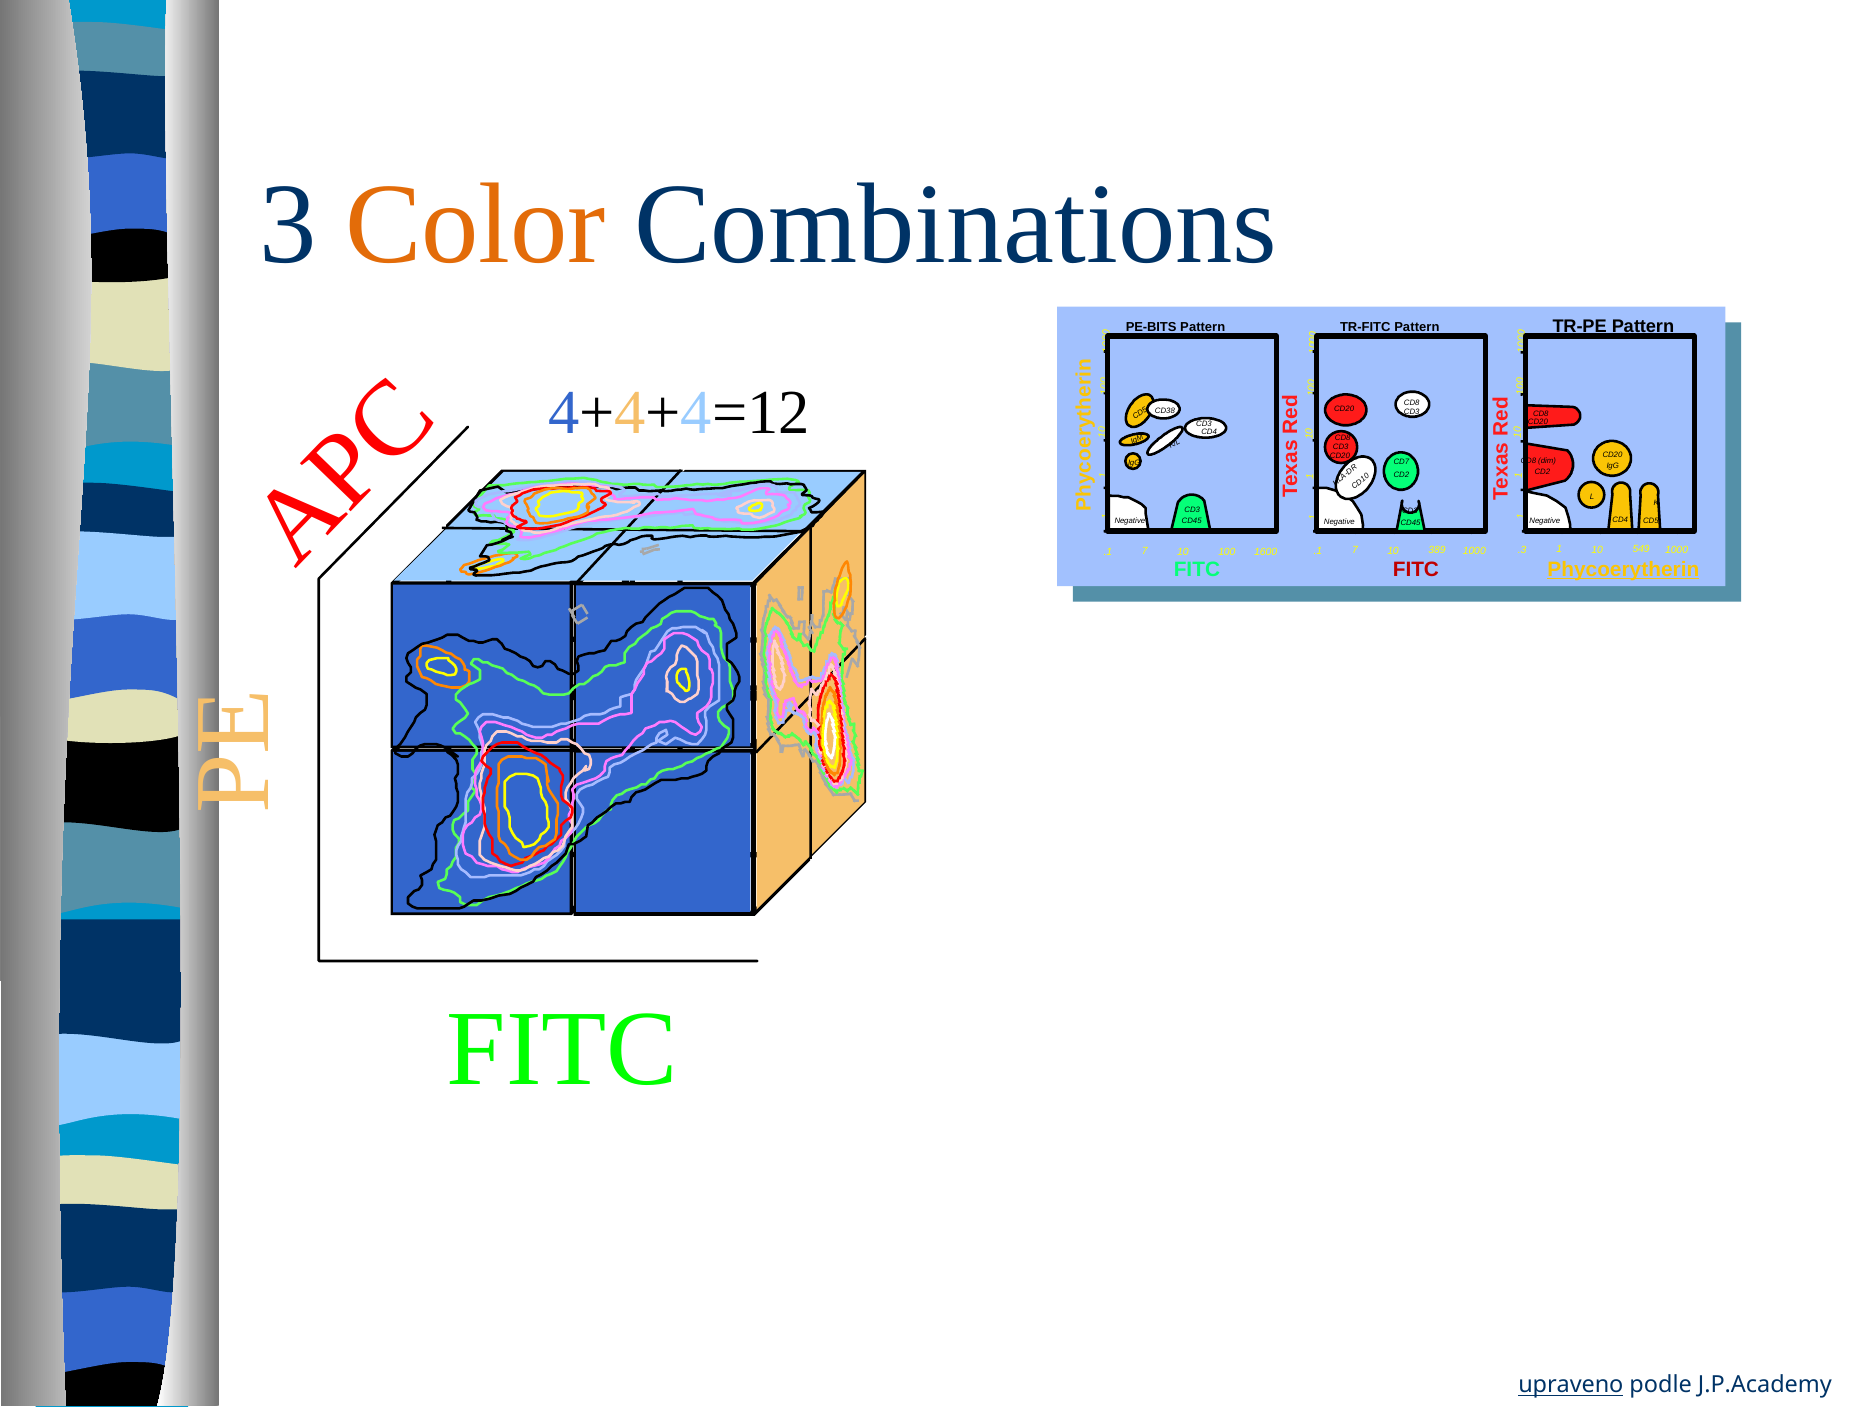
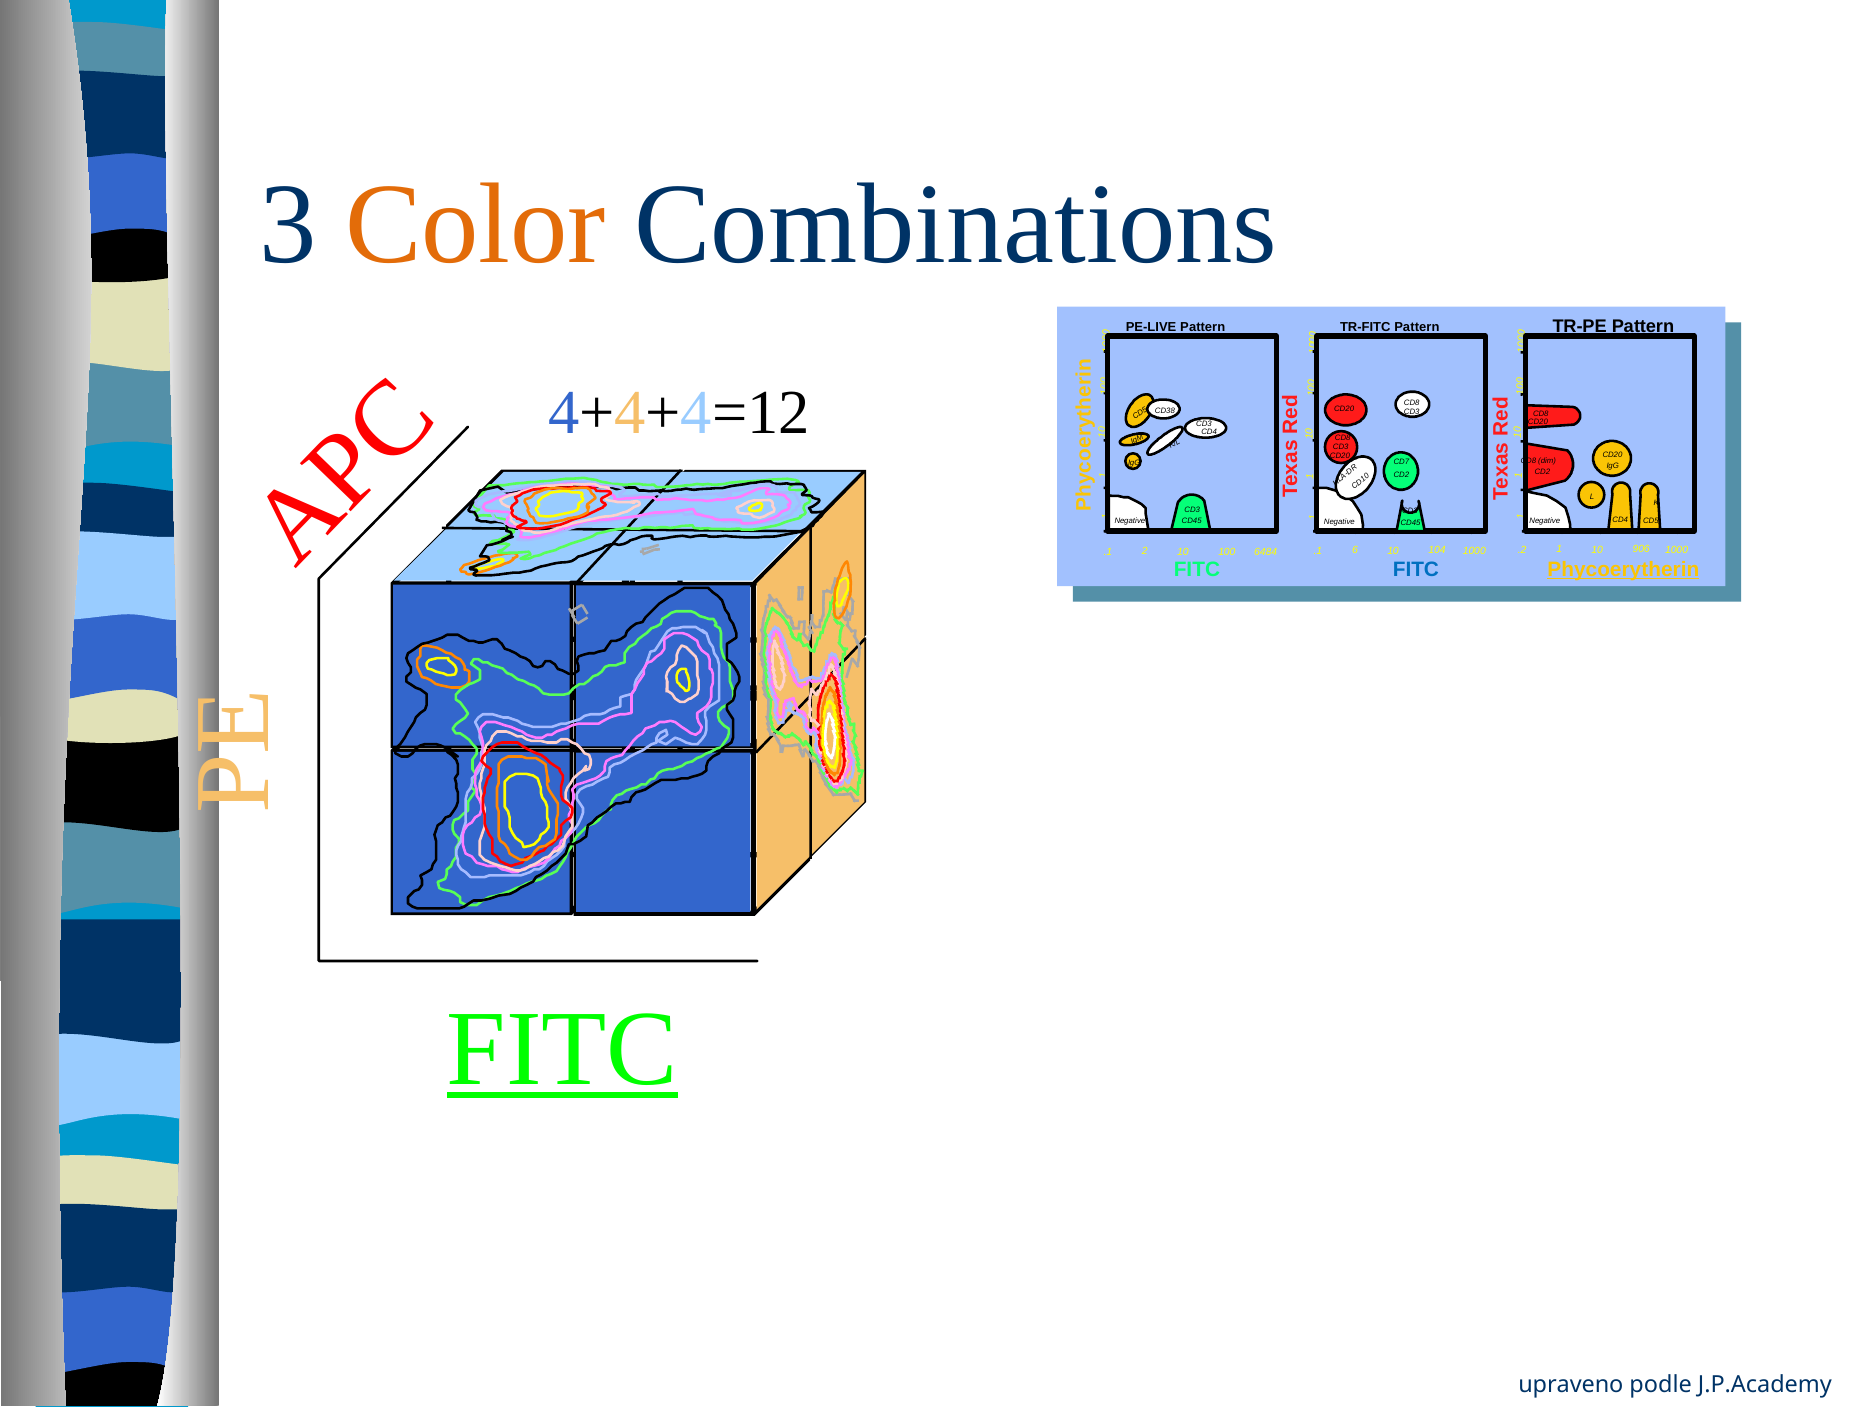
PE-BITS: PE-BITS -> PE-LIVE (1151, 328)
7: 7 -> 2 (1145, 551)
1600: 1600 -> 6484 (1266, 552)
7: 7 -> 6 (1355, 550)
389: 389 -> 104 (1437, 550)
.3: .3 -> .2 (1522, 550)
549: 549 -> 906 (1641, 549)
FITC colour: red -> blue (1416, 570)
FITC underline: none -> present (562, 1049)
upraveno underline: present -> none (1571, 1385)
